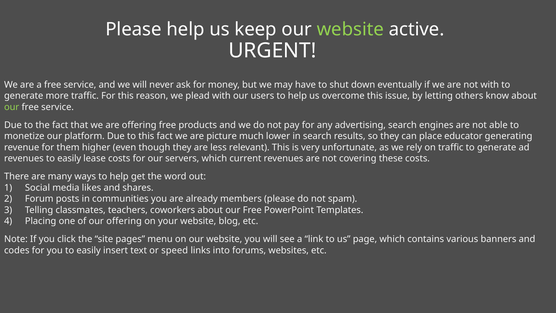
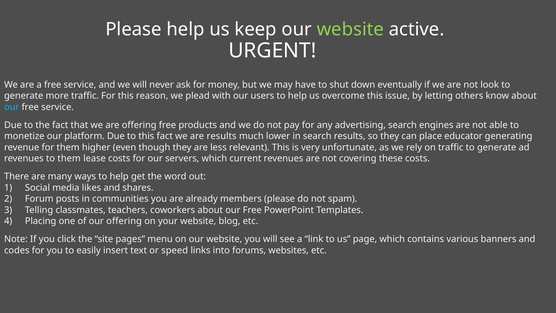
not with: with -> look (490, 85)
our colour: light green -> light blue (12, 107)
are picture: picture -> results (222, 136)
revenues to easily: easily -> them (69, 158)
